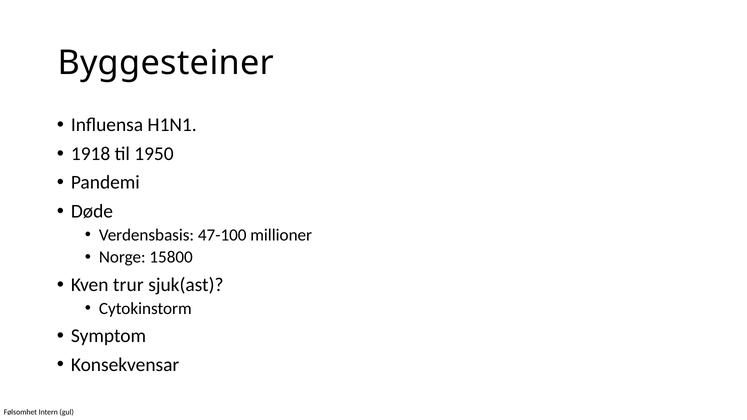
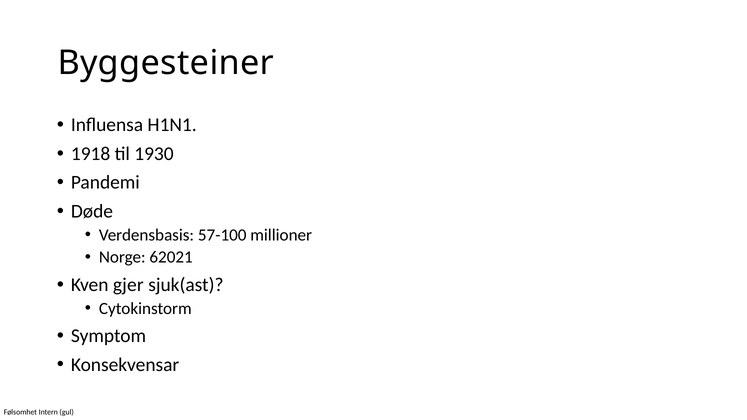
1950: 1950 -> 1930 (154, 154)
47-100: 47-100 -> 57-100 (222, 235)
15800: 15800 -> 62021 (171, 257)
trur: trur -> gjer (128, 285)
